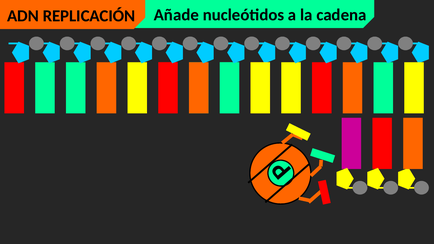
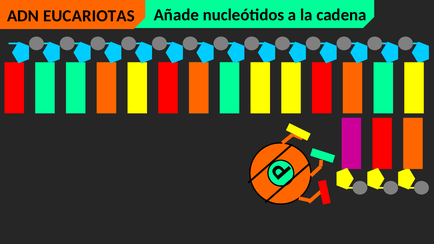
REPLICACIÓN: REPLICACIÓN -> EUCARIOTAS (89, 16)
